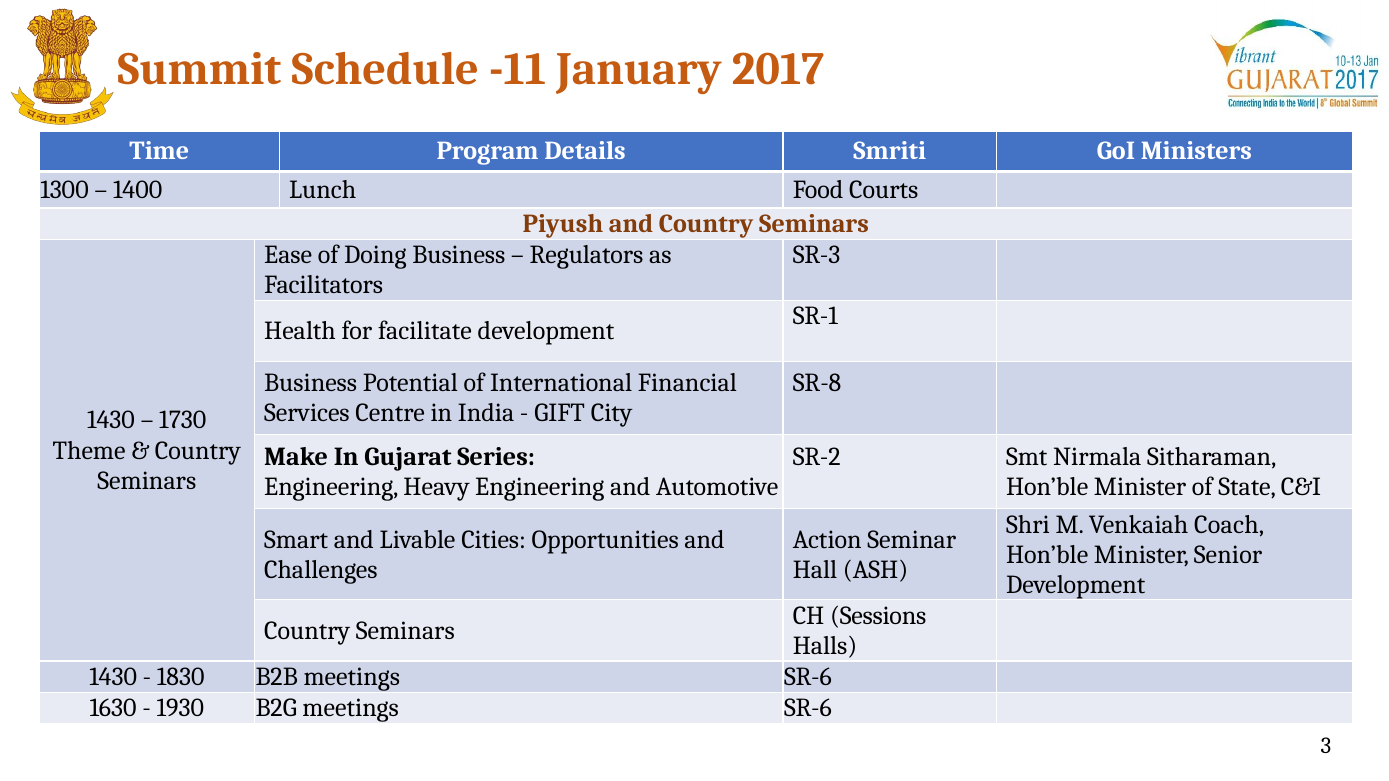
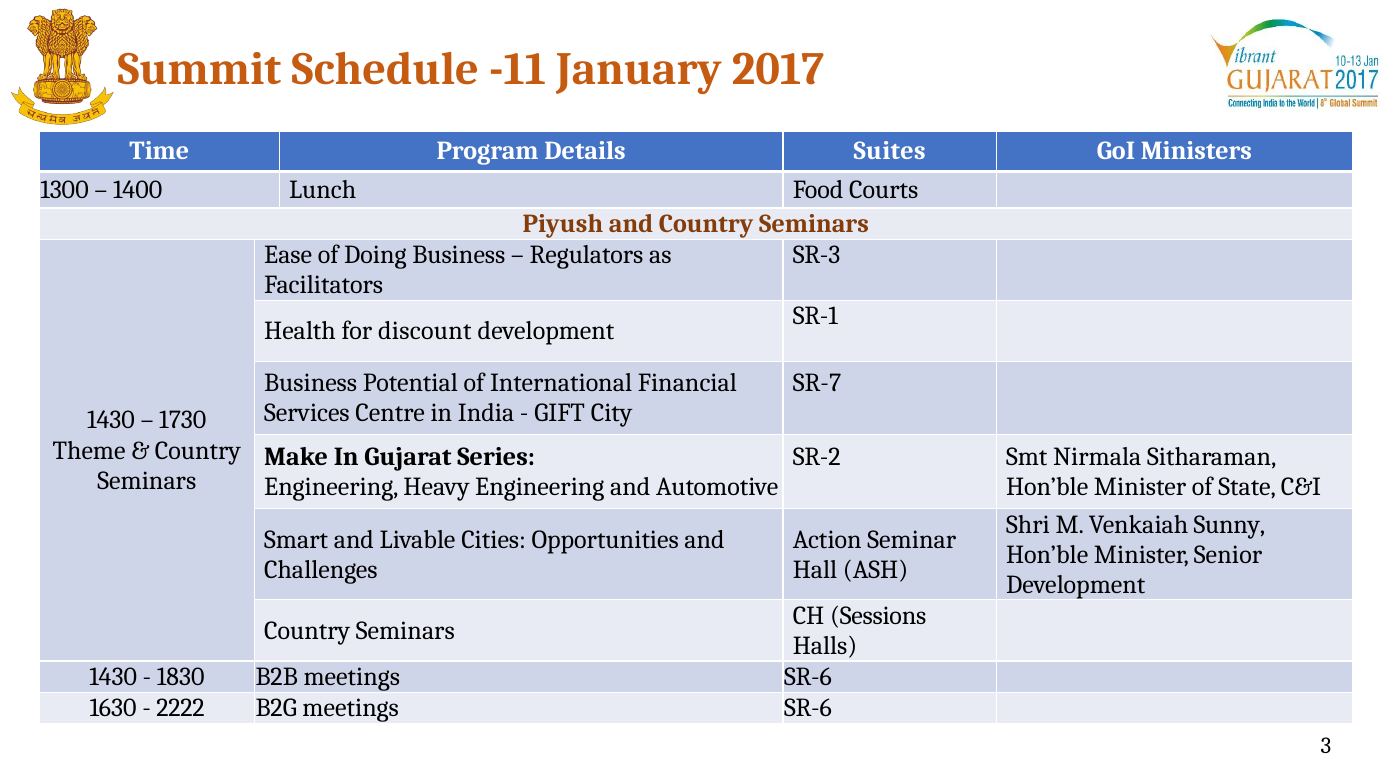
Smriti: Smriti -> Suites (890, 151)
facilitate: facilitate -> discount (425, 331)
SR-8: SR-8 -> SR-7 (817, 383)
Coach: Coach -> Sunny (1229, 525)
1930: 1930 -> 2222 (180, 708)
